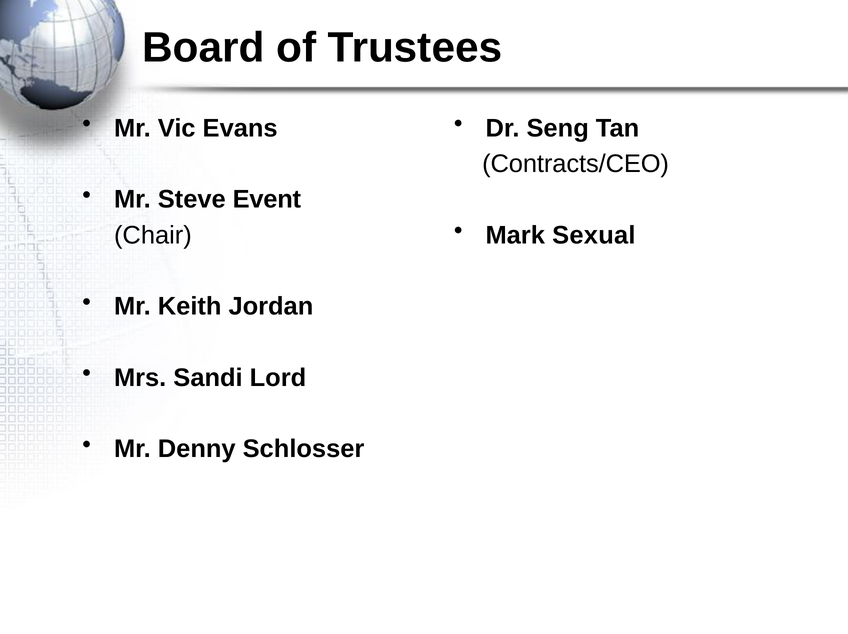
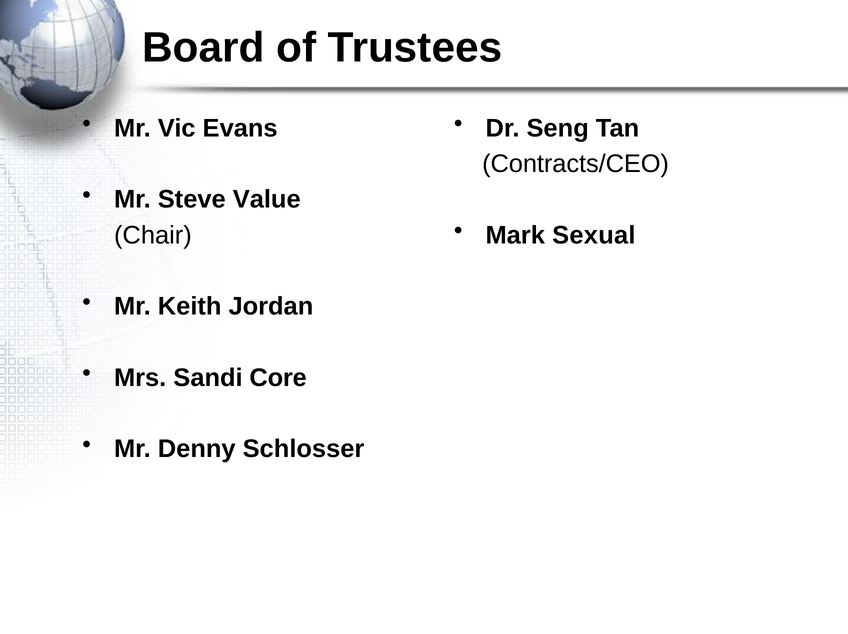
Event: Event -> Value (267, 200)
Lord: Lord -> Core (278, 378)
